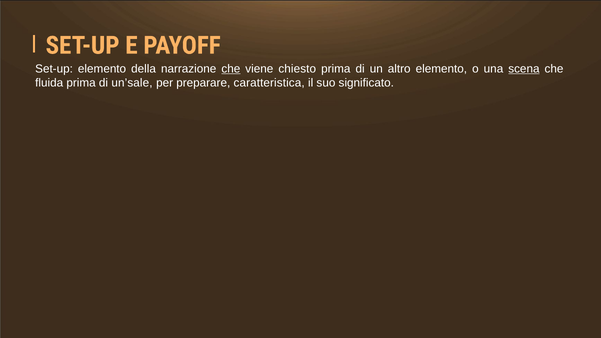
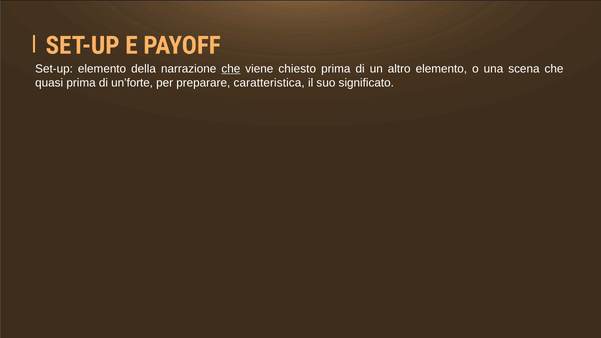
scena underline: present -> none (524, 69)
fluida: fluida -> quasi (49, 83)
un’sale: un’sale -> un’forte (132, 83)
